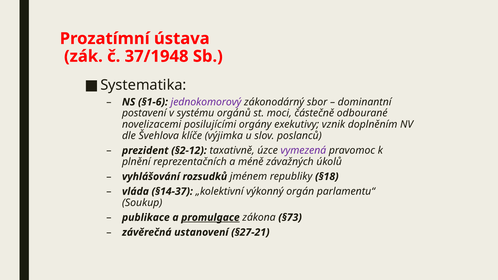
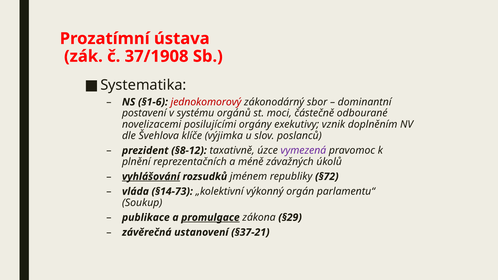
37/1948: 37/1948 -> 37/1908 (157, 56)
jednokomorový colour: purple -> red (206, 102)
§2-12: §2-12 -> §8-12 (189, 151)
vyhlášování underline: none -> present (151, 177)
§18: §18 -> §72 (327, 177)
§14-37: §14-37 -> §14-73 (172, 191)
§73: §73 -> §29 (290, 218)
§27-21: §27-21 -> §37-21 (250, 232)
